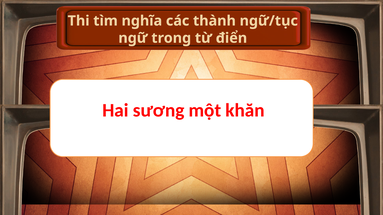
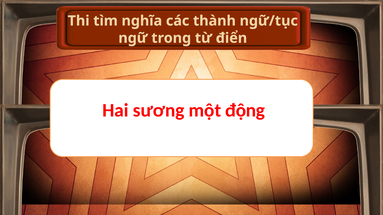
khăn: khăn -> động (245, 111)
